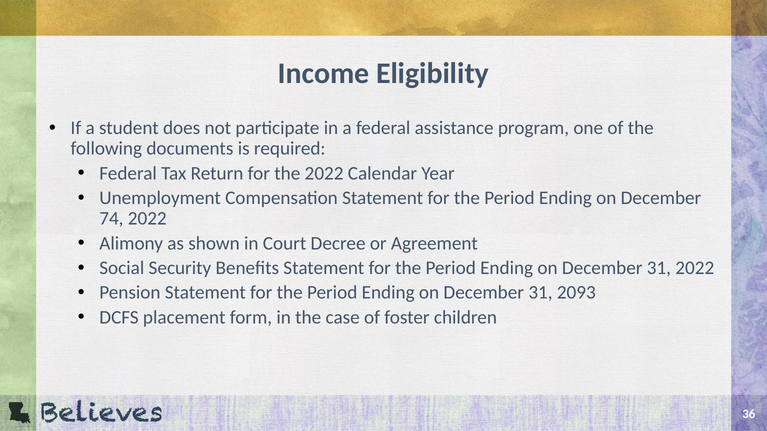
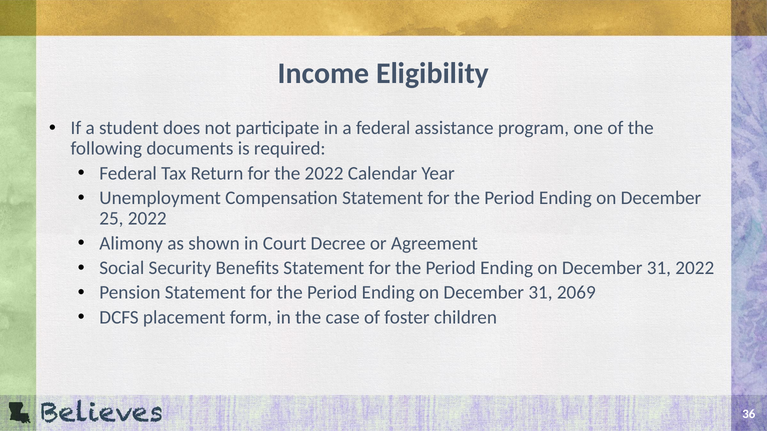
74: 74 -> 25 (111, 219)
2093: 2093 -> 2069 (576, 293)
